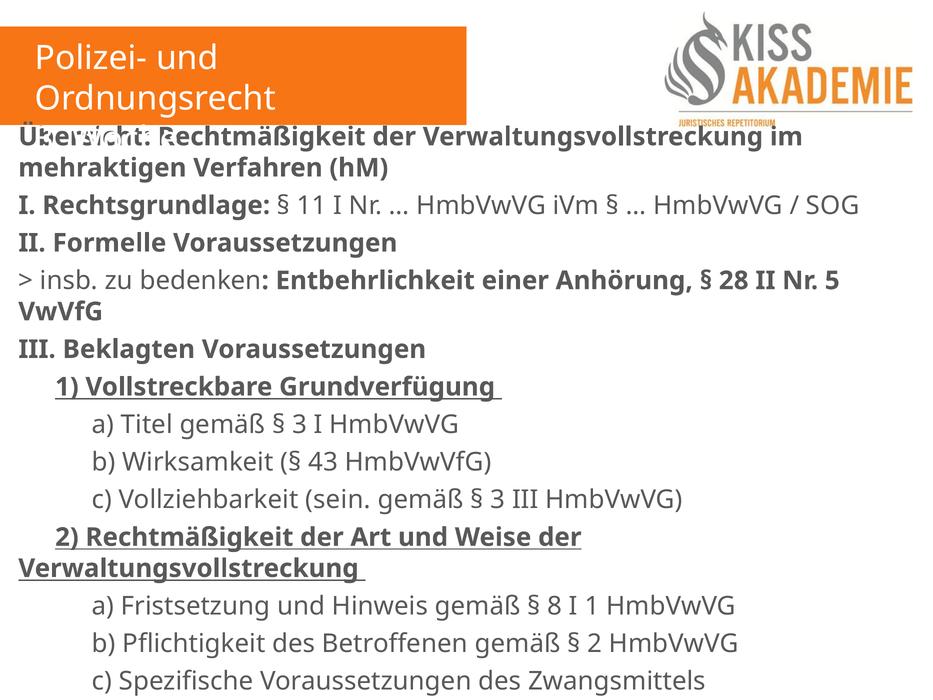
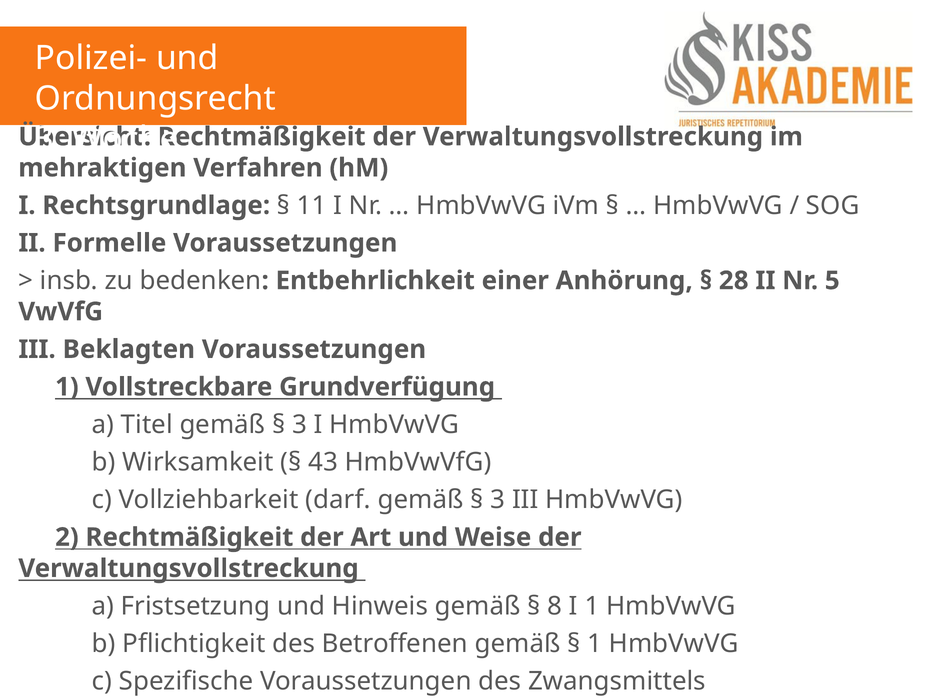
sein: sein -> darf (338, 500)
2: 2 -> 1 (595, 643)
